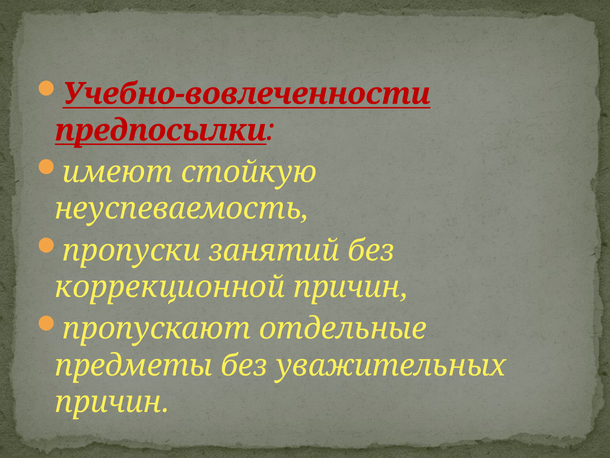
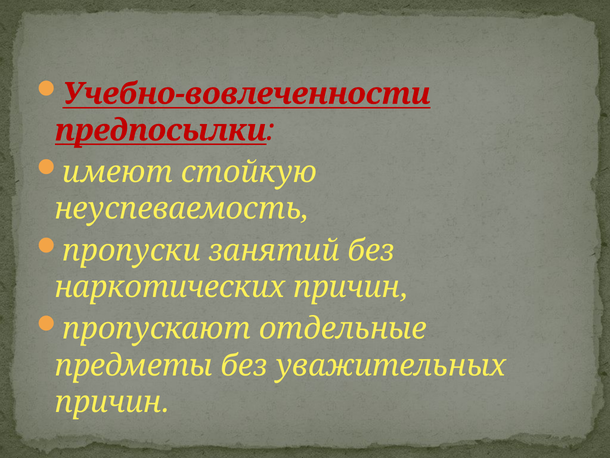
коррекционной: коррекционной -> наркотических (170, 287)
